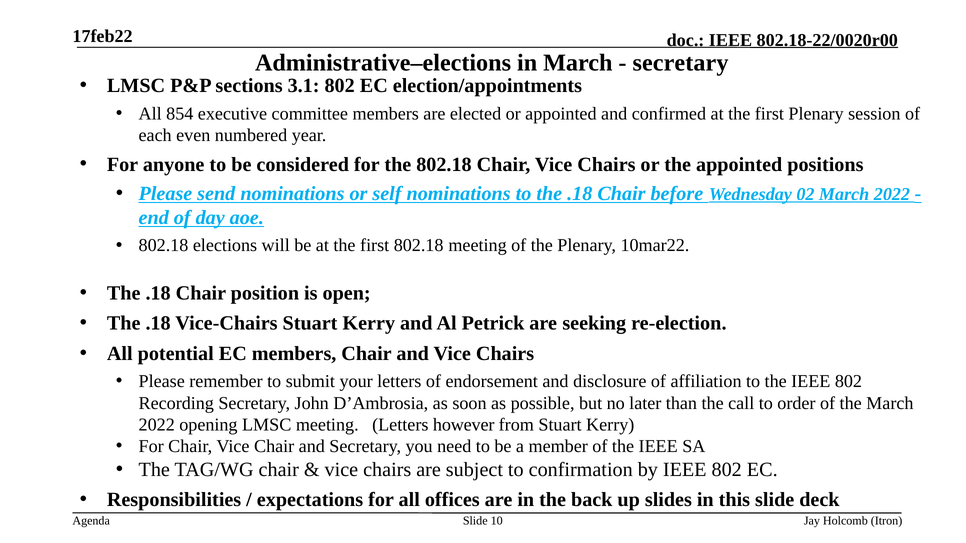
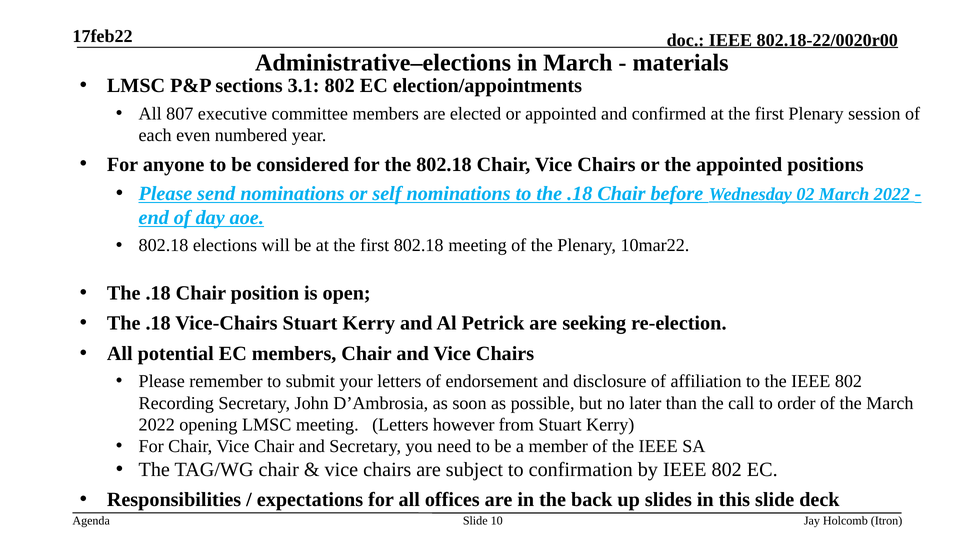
secretary: secretary -> materials (681, 63)
854: 854 -> 807 (180, 114)
